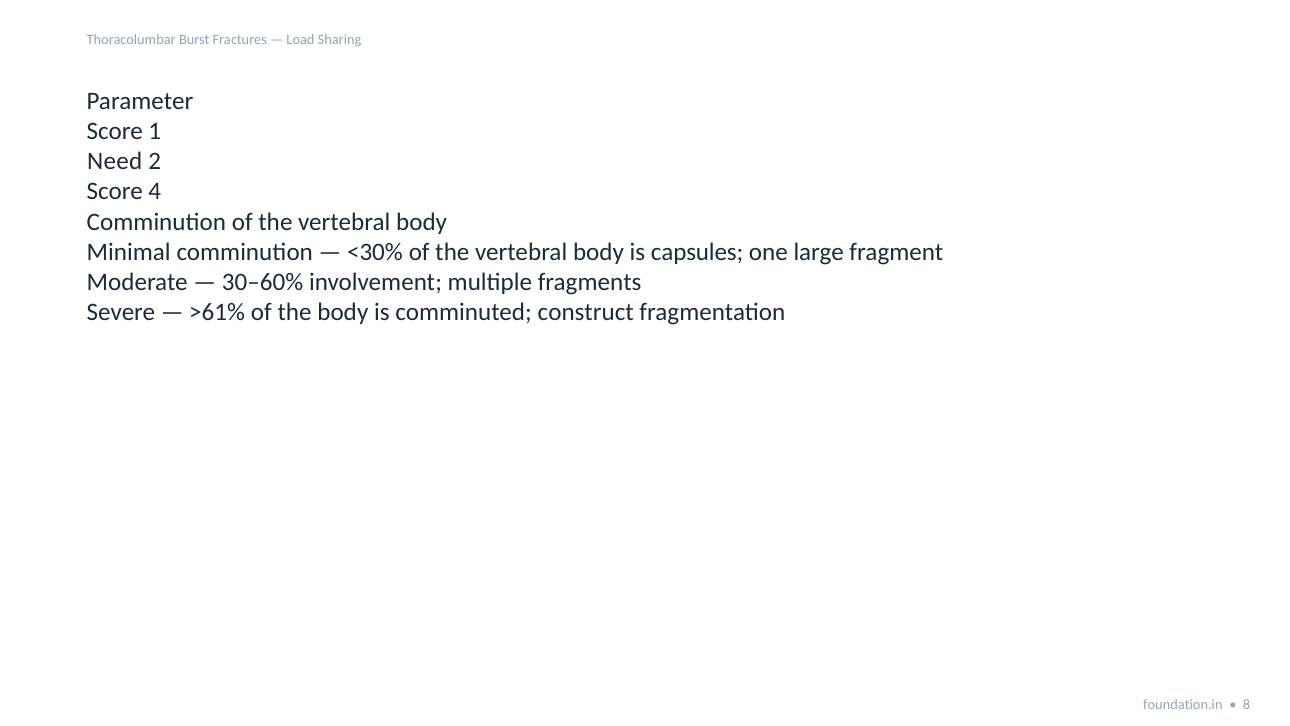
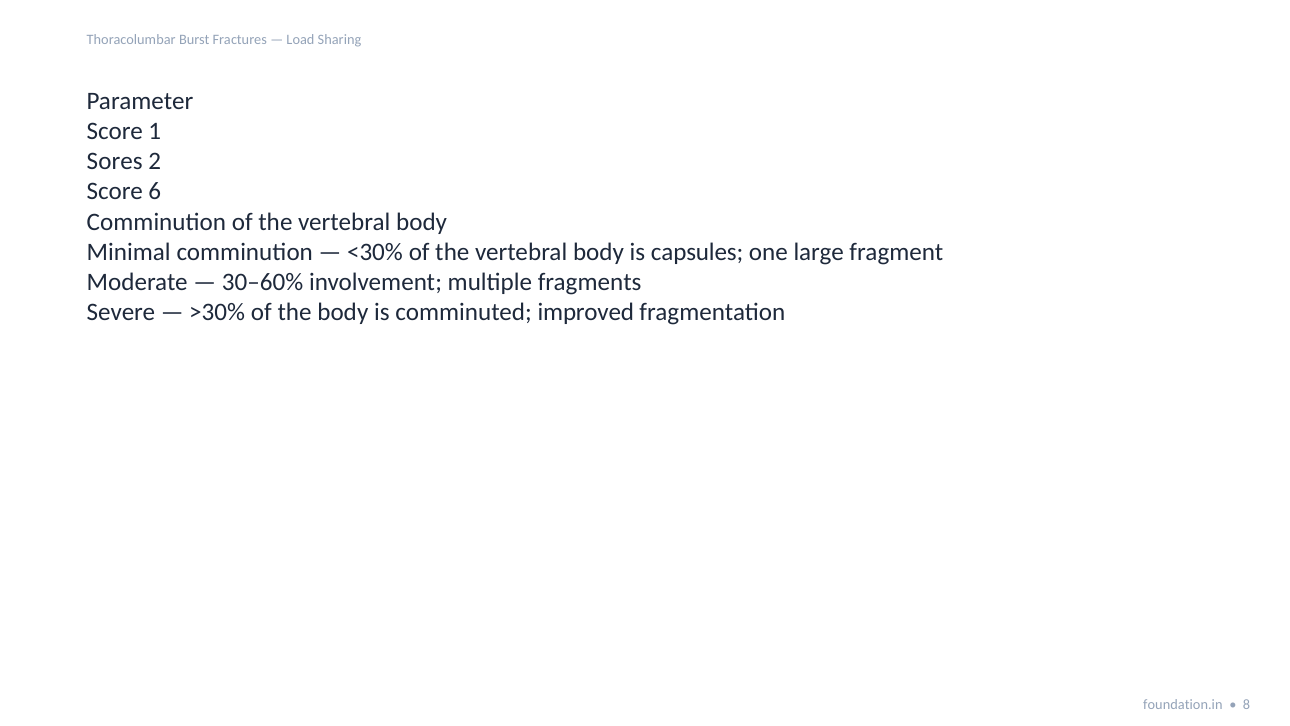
Need: Need -> Sores (115, 161)
4: 4 -> 6 (155, 192)
>61%: >61% -> >30% (217, 312)
construct: construct -> improved (586, 312)
